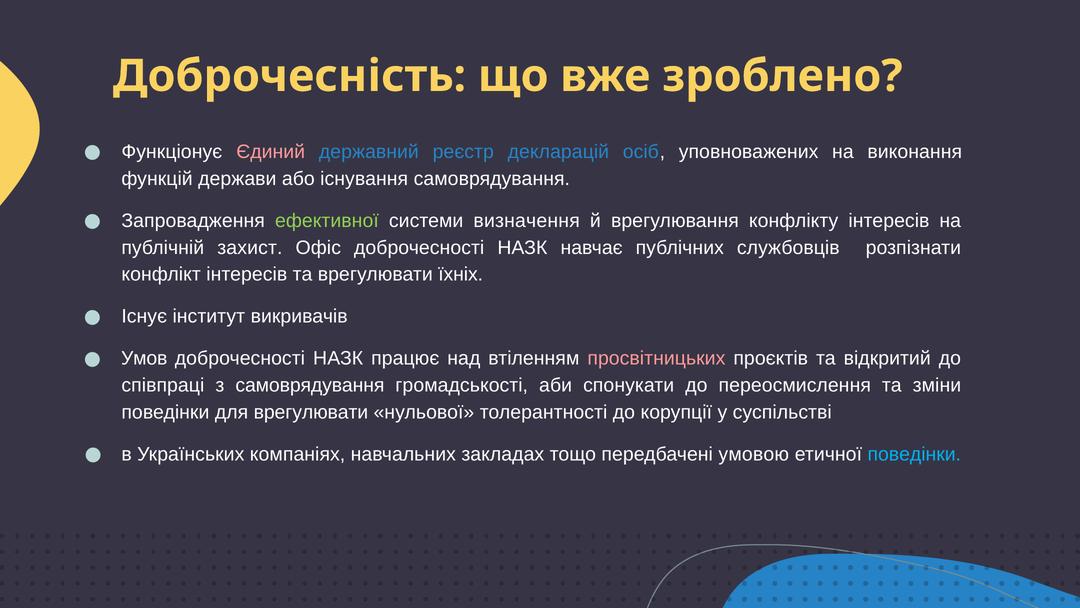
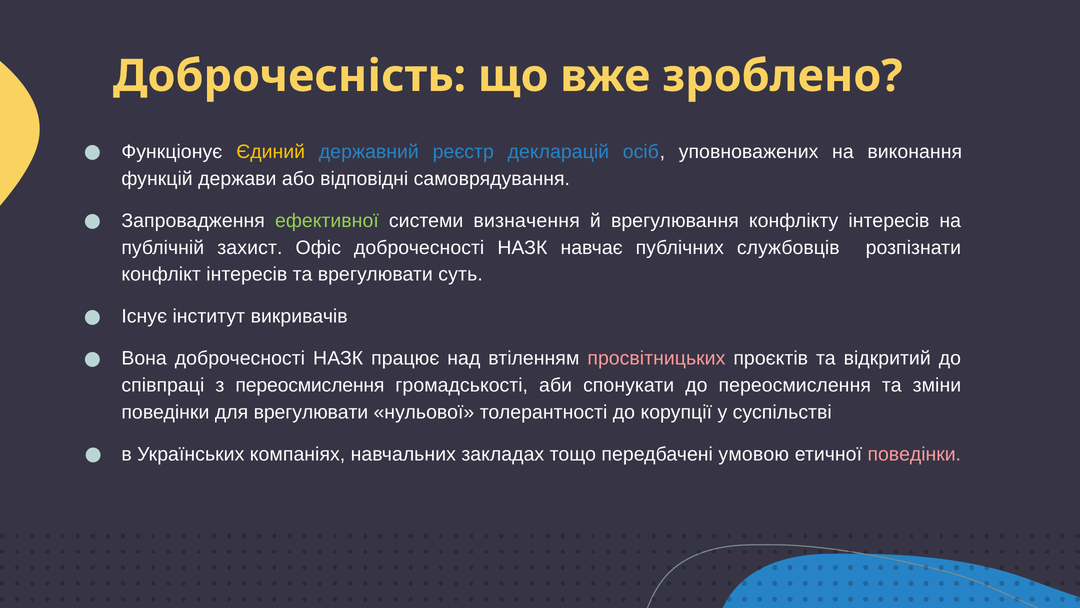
Єдиний colour: pink -> yellow (271, 152)
існування: існування -> відповідні (364, 179)
їхніх: їхніх -> суть (461, 274)
Умов: Умов -> Вона (144, 358)
з самоврядування: самоврядування -> переосмислення (310, 385)
поведінки colour: light blue -> pink (914, 454)
